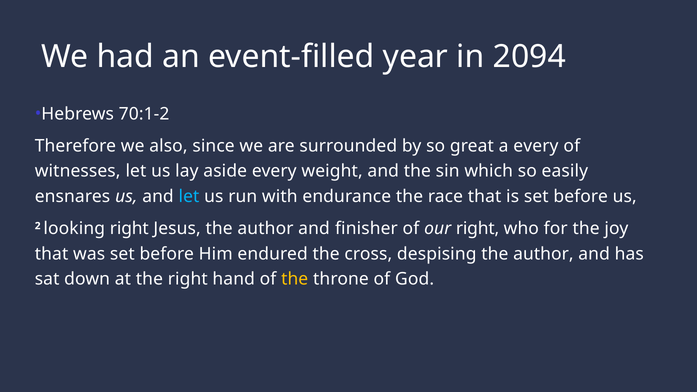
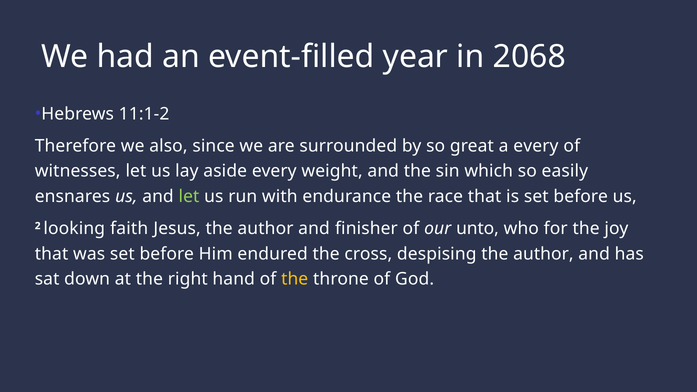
2094: 2094 -> 2068 (529, 57)
70:1-2: 70:1-2 -> 11:1-2 (144, 114)
let colour: light blue -> light green (189, 196)
looking right: right -> faith (129, 229)
our right: right -> unto (477, 229)
